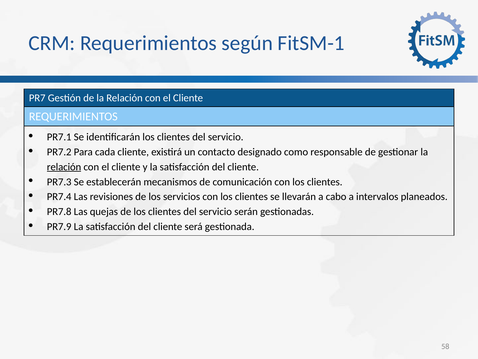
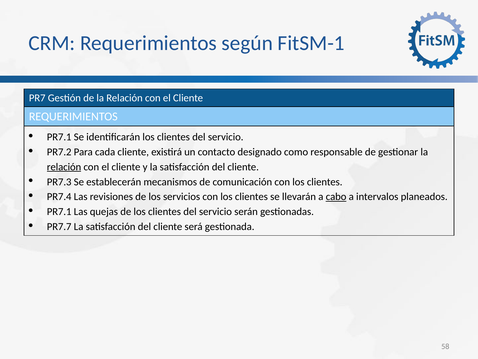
cabo underline: none -> present (336, 197)
PR7.8: PR7.8 -> PR7.1 (59, 211)
PR7.9: PR7.9 -> PR7.7 (59, 226)
